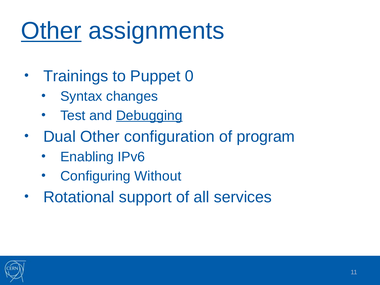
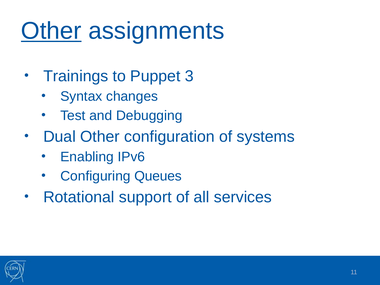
0: 0 -> 3 (189, 76)
Debugging underline: present -> none (149, 116)
program: program -> systems (266, 137)
Without: Without -> Queues (158, 176)
